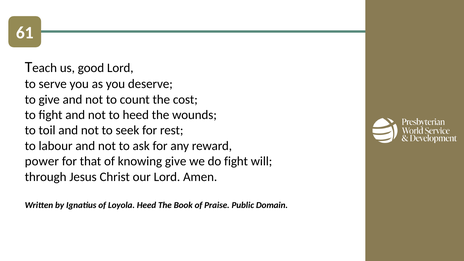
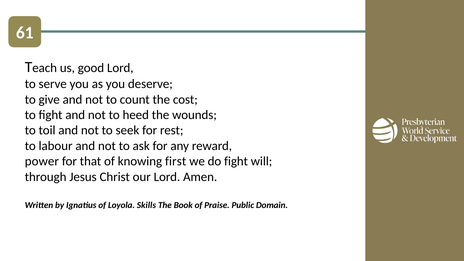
knowing give: give -> first (176, 161)
Loyola Heed: Heed -> Skills (146, 205)
